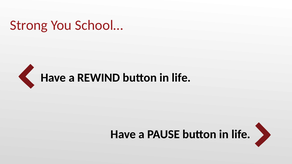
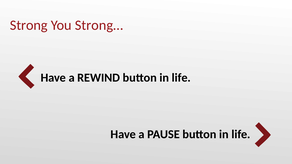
School…: School… -> Strong… (99, 25)
